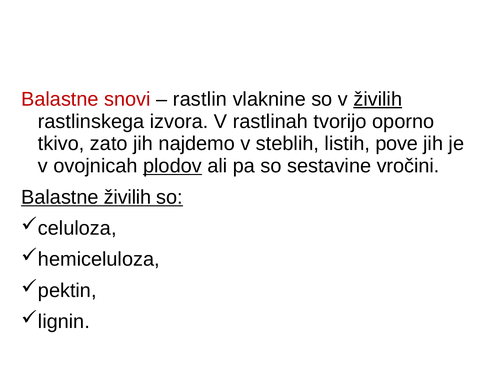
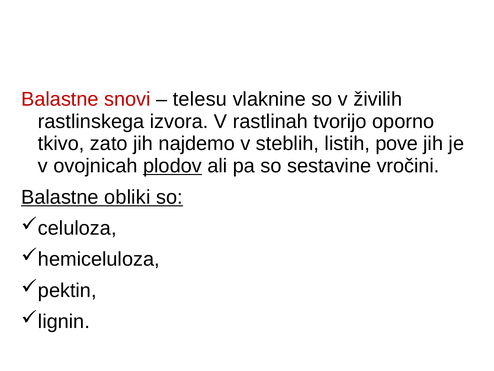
rastlin: rastlin -> telesu (200, 99)
živilih underline: present -> none (378, 99)
Balastne živilih: živilih -> obliki (127, 197)
